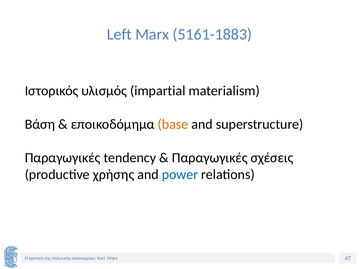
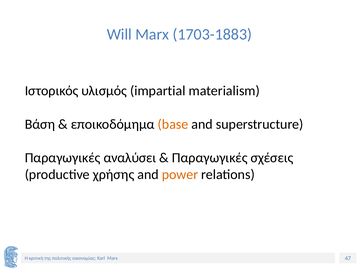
Left: Left -> Will (119, 34)
5161-1883: 5161-1883 -> 1703-1883 (212, 34)
tendency: tendency -> αναλύσει (130, 158)
power colour: blue -> orange (180, 175)
